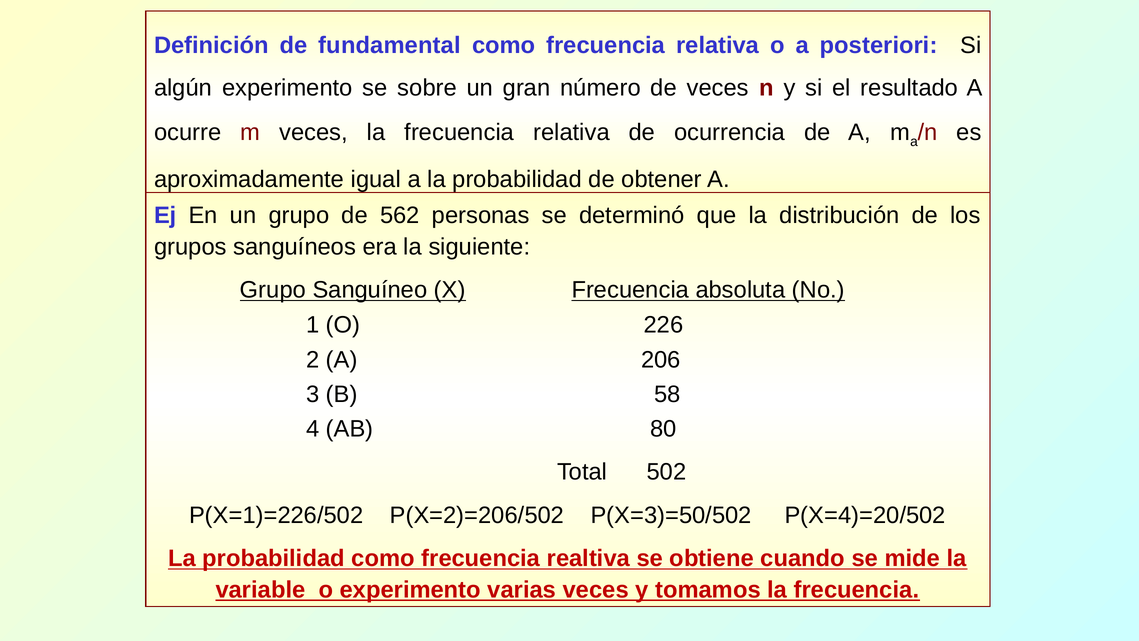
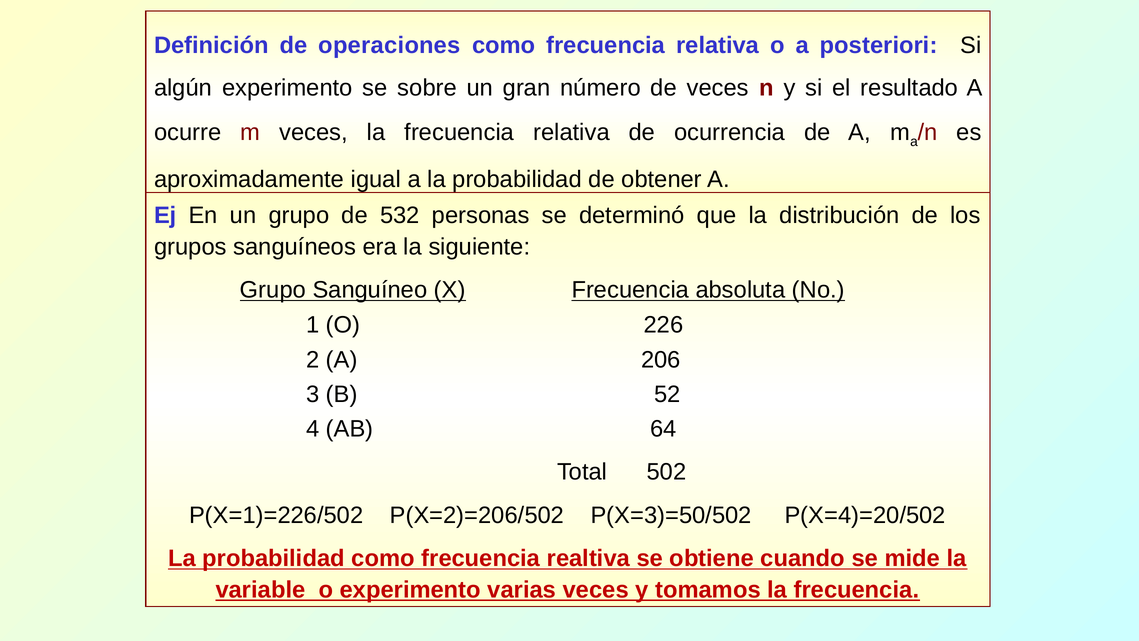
fundamental: fundamental -> operaciones (390, 45)
562: 562 -> 532 (400, 215)
58: 58 -> 52 (667, 394)
80: 80 -> 64 (663, 429)
